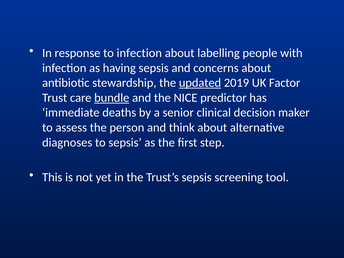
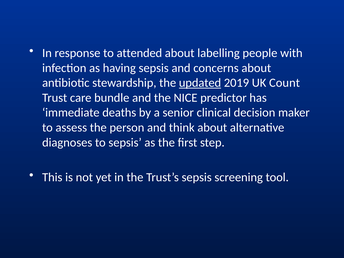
to infection: infection -> attended (139, 53)
Factor: Factor -> Count (285, 83)
bundle underline: present -> none (112, 98)
